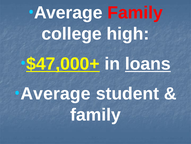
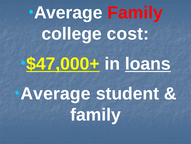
high: high -> cost (128, 34)
